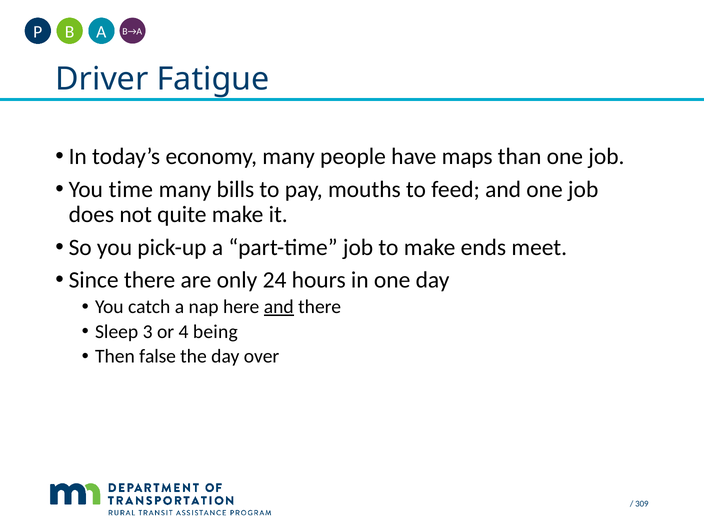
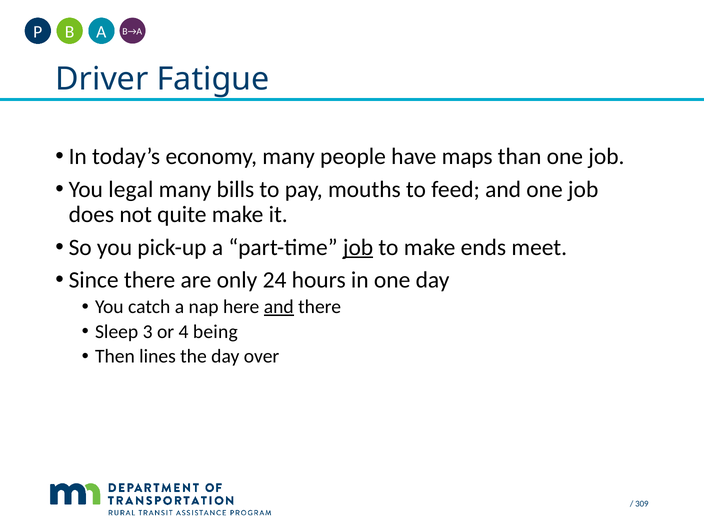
time: time -> legal (131, 189)
job underline: none -> present (358, 247)
false: false -> lines (158, 356)
